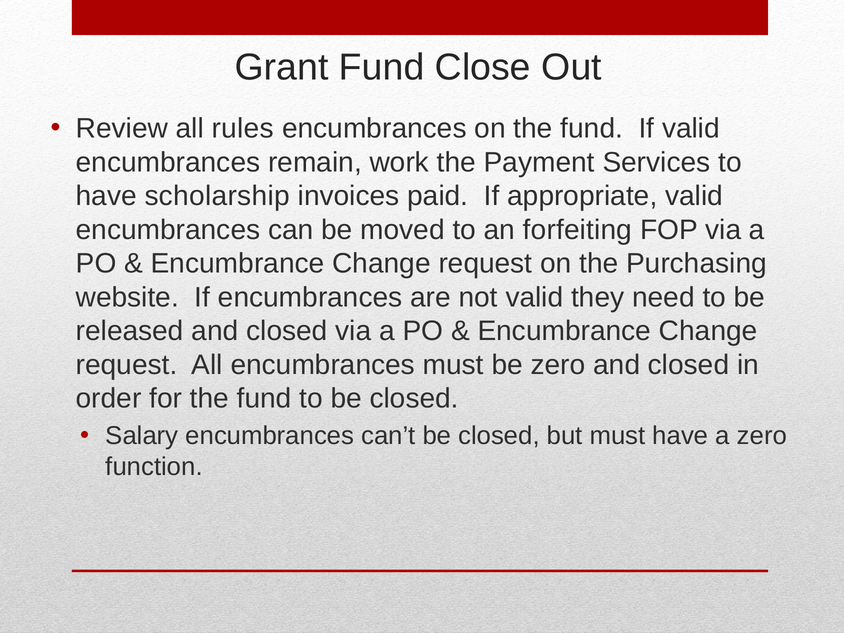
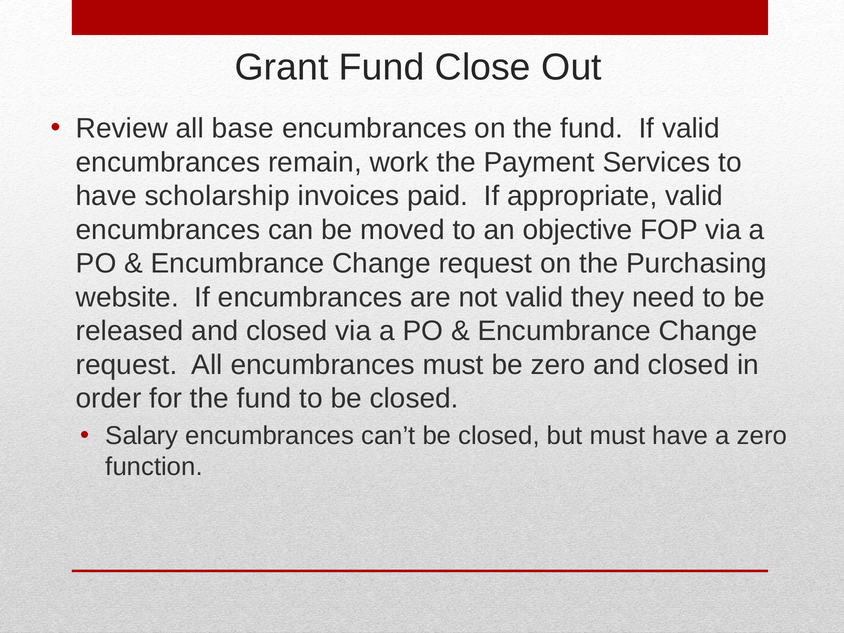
rules: rules -> base (243, 129)
forfeiting: forfeiting -> objective (578, 230)
